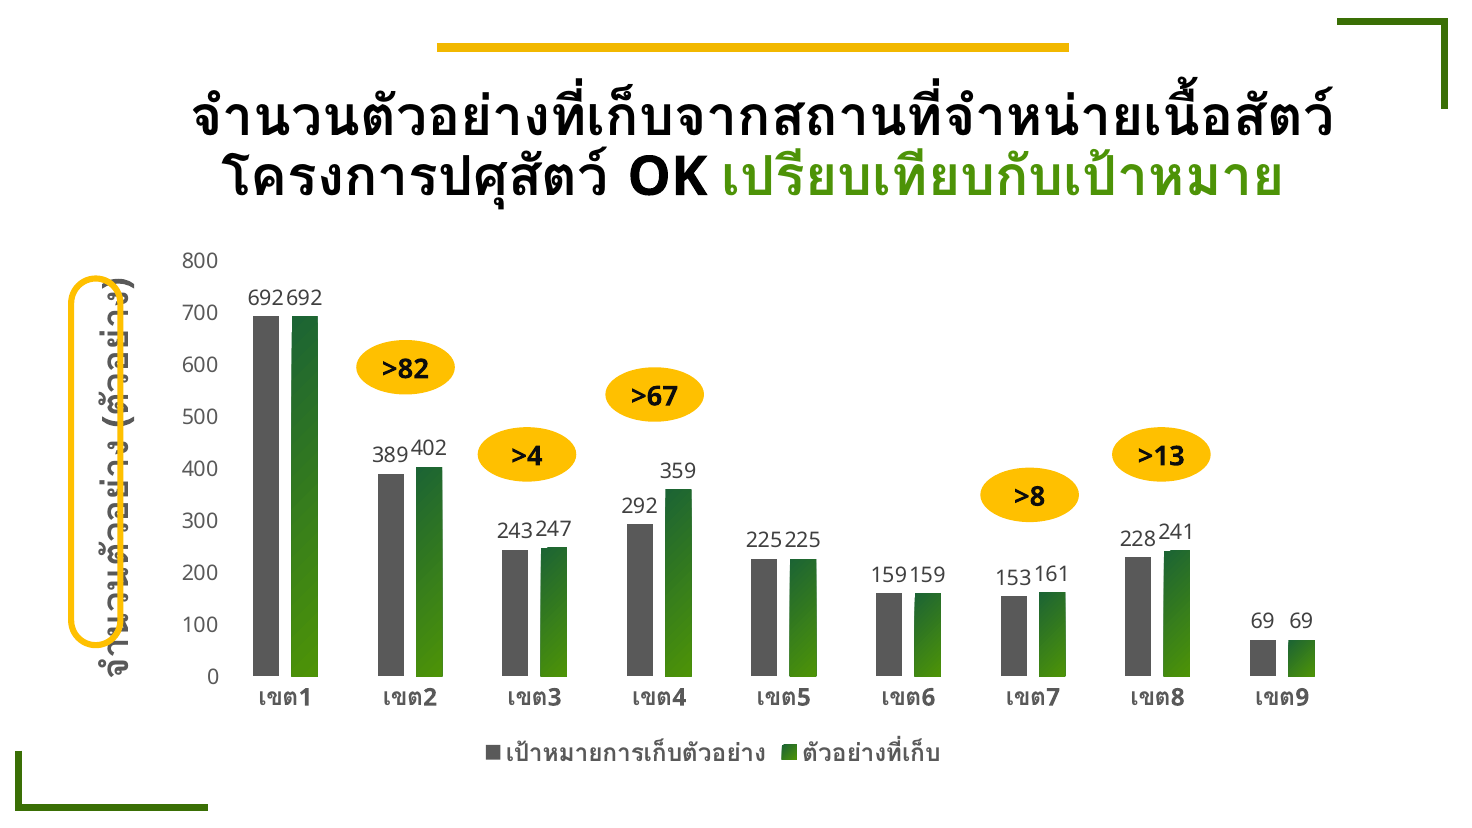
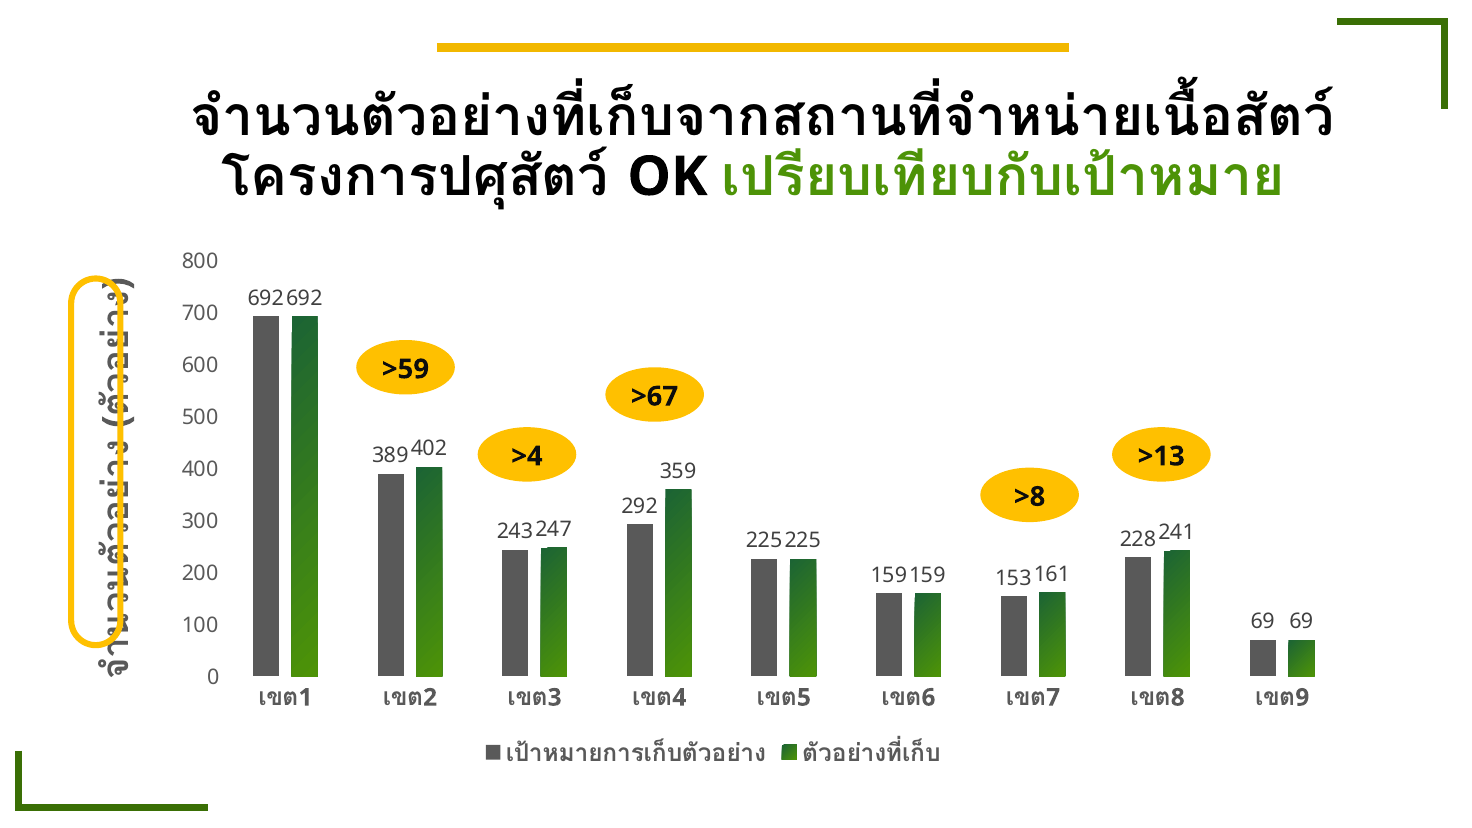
>82: >82 -> >59 (405, 369)
